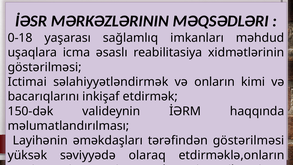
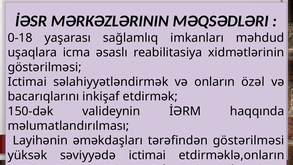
kimi: kimi -> özəl (253, 82)
səviyyədə olaraq: olaraq -> ictimai (147, 155)
